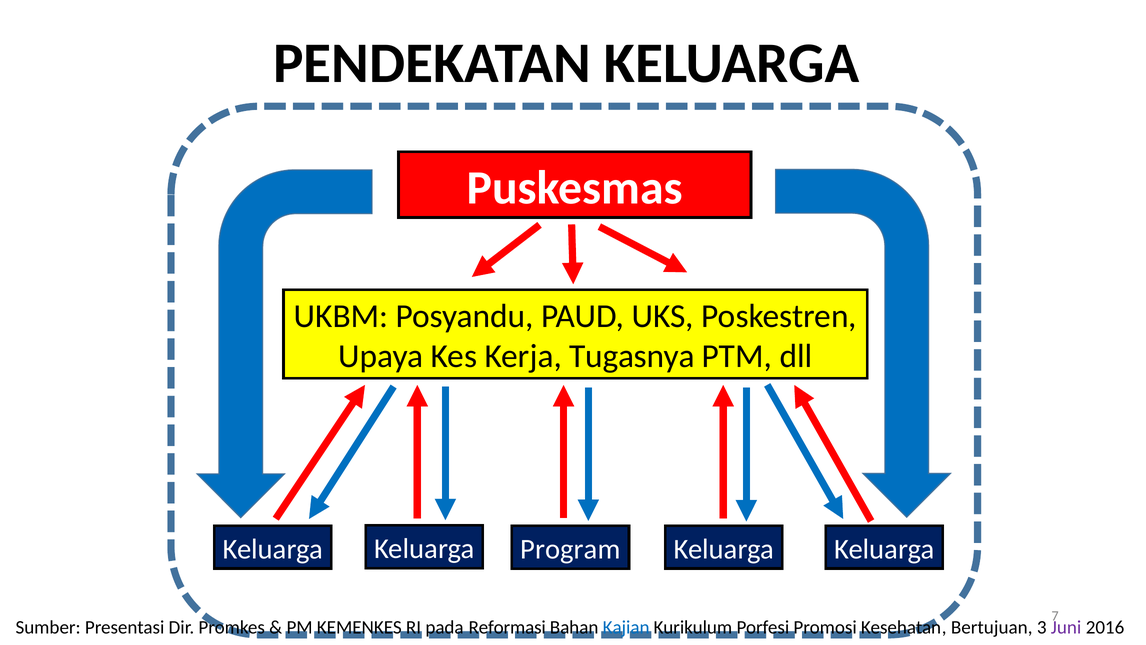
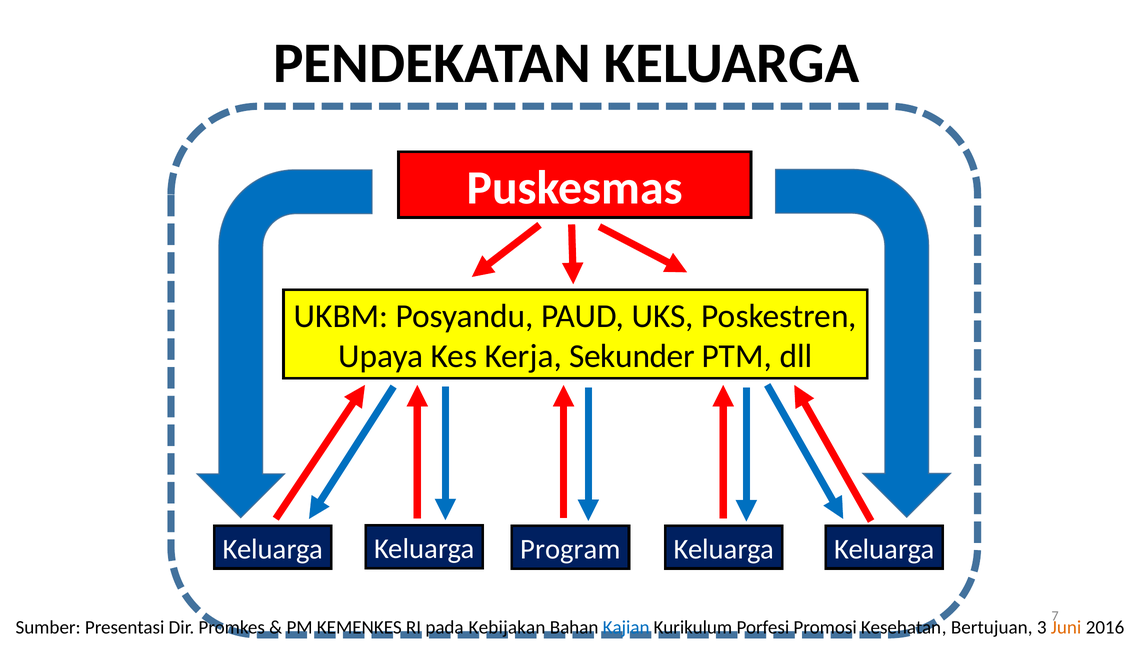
Tugasnya: Tugasnya -> Sekunder (632, 356)
Reformasi: Reformasi -> Kebijakan (507, 627)
Juni colour: purple -> orange (1066, 627)
